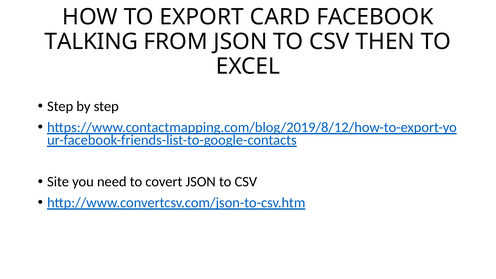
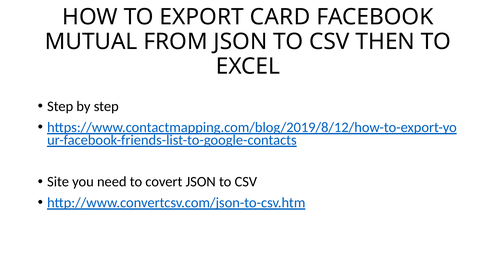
TALKING: TALKING -> MUTUAL (91, 42)
